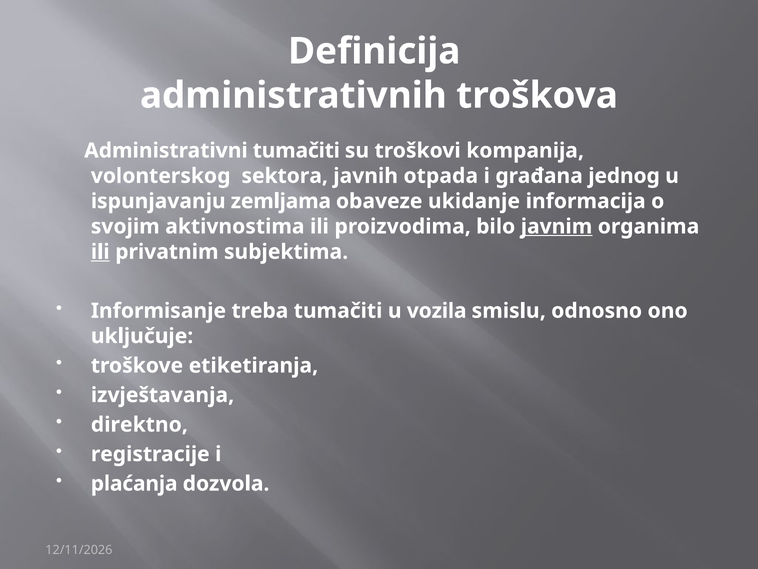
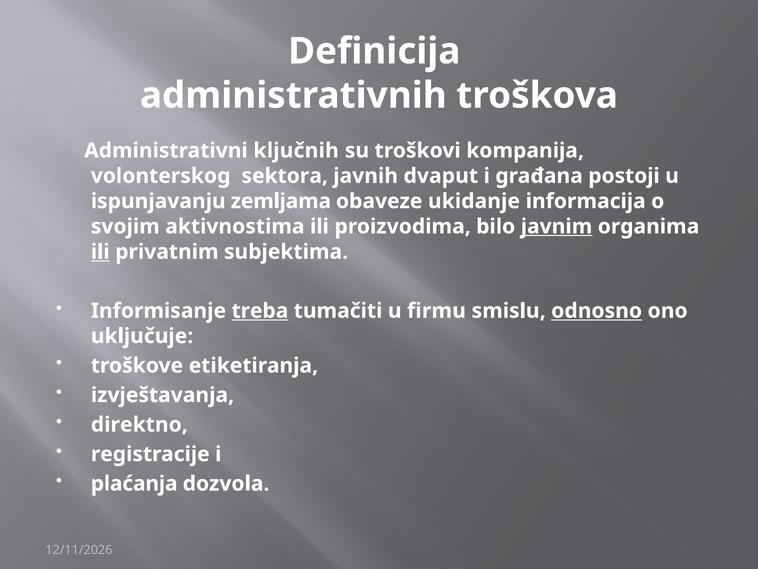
Administrativni tumačiti: tumačiti -> ključnih (296, 150)
otpada: otpada -> dvaput (441, 176)
jednog: jednog -> postoji (624, 176)
treba underline: none -> present (260, 311)
vozila: vozila -> firmu (436, 311)
odnosno underline: none -> present (597, 311)
